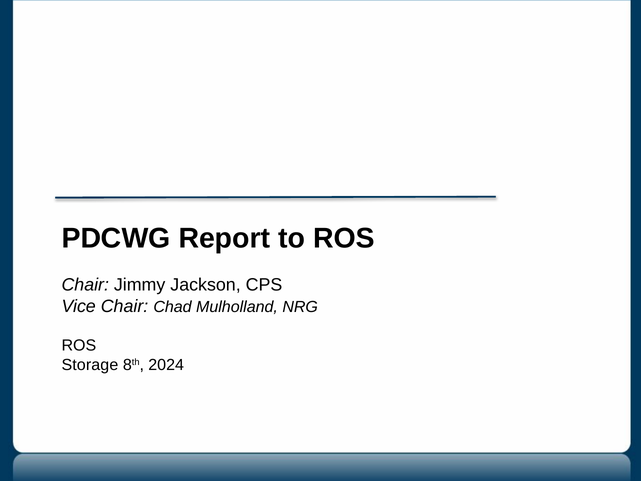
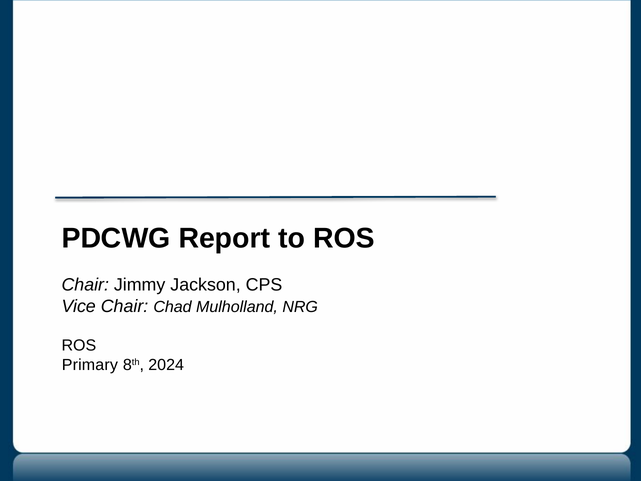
Storage: Storage -> Primary (90, 365)
